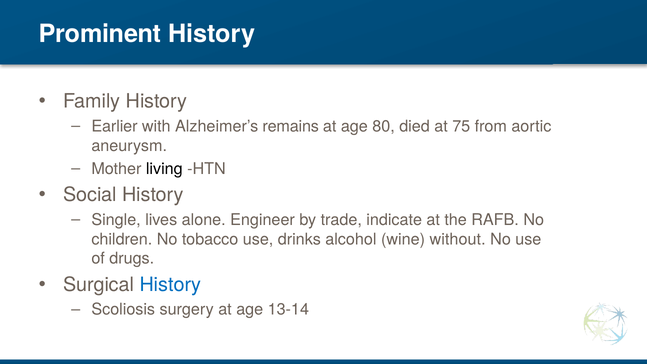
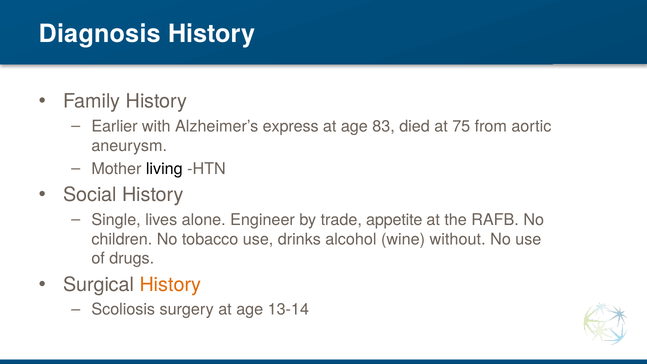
Prominent: Prominent -> Diagnosis (100, 34)
remains: remains -> express (291, 126)
80: 80 -> 83 (384, 126)
indicate: indicate -> appetite (394, 220)
History colour: blue -> orange (170, 285)
